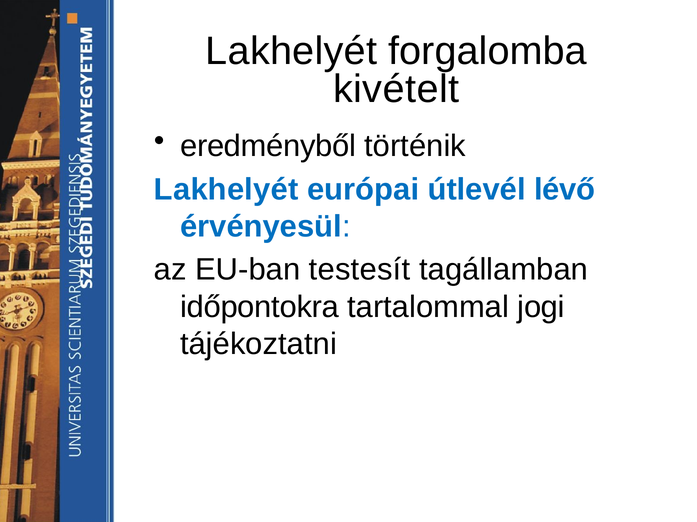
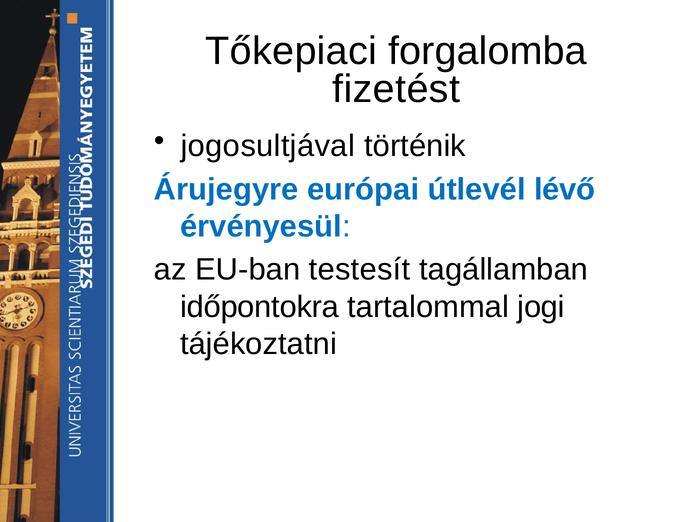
Lakhelyét: Lakhelyét -> Tőkepiaci (291, 51)
kivételt: kivételt -> fizetést (396, 89)
eredményből: eredményből -> jogosultjával (268, 146)
Lakhelyét: Lakhelyét -> Árujegyre (226, 190)
